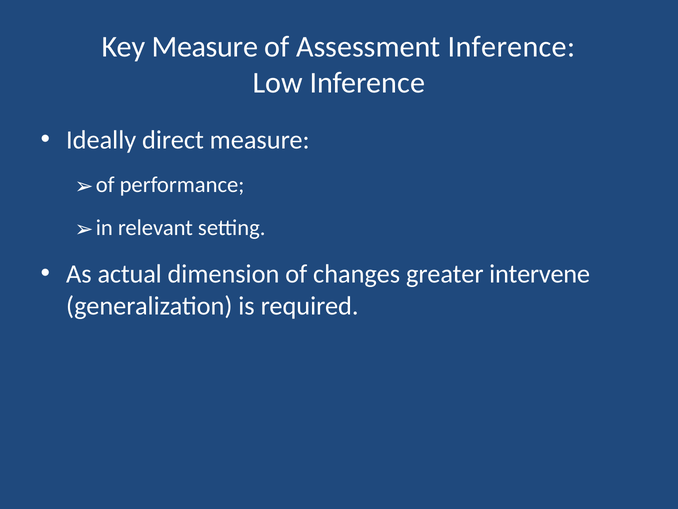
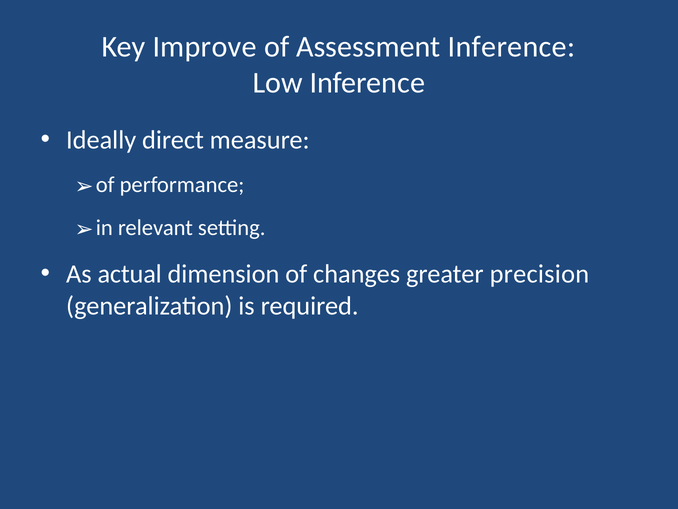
Key Measure: Measure -> Improve (205, 47)
intervene: intervene -> precision (539, 274)
